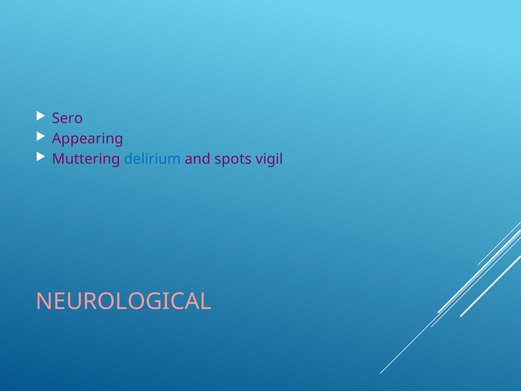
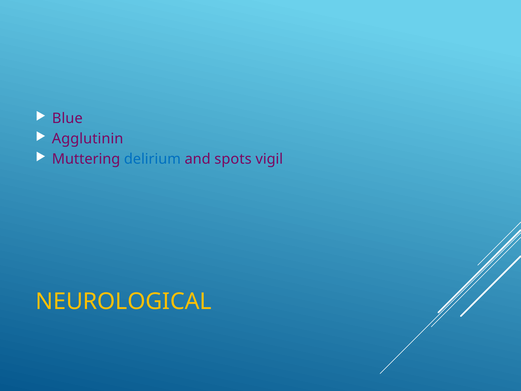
Sero: Sero -> Blue (67, 118)
Appearing: Appearing -> Agglutinin (88, 139)
NEUROLOGICAL colour: pink -> yellow (124, 301)
